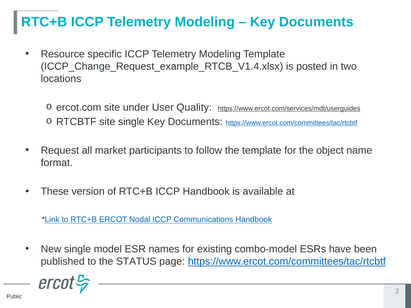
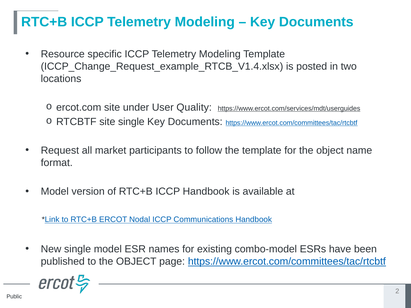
These: These -> Model (55, 192)
to the STATUS: STATUS -> OBJECT (136, 262)
